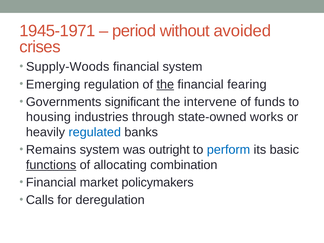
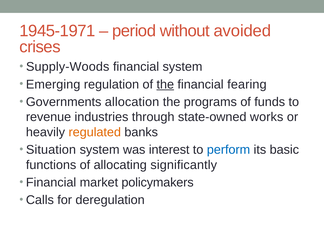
significant: significant -> allocation (132, 102)
intervene: intervene -> programs (210, 102)
housing: housing -> revenue (49, 117)
regulated colour: blue -> orange (95, 132)
Remains: Remains -> Situation (51, 150)
outright: outright -> interest (169, 150)
functions underline: present -> none (51, 165)
combination: combination -> significantly (184, 165)
